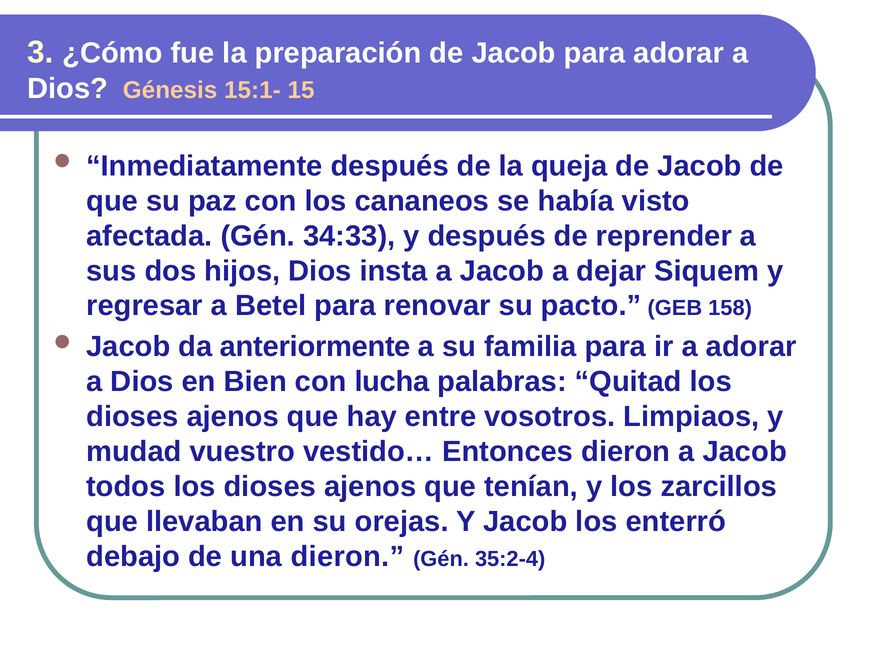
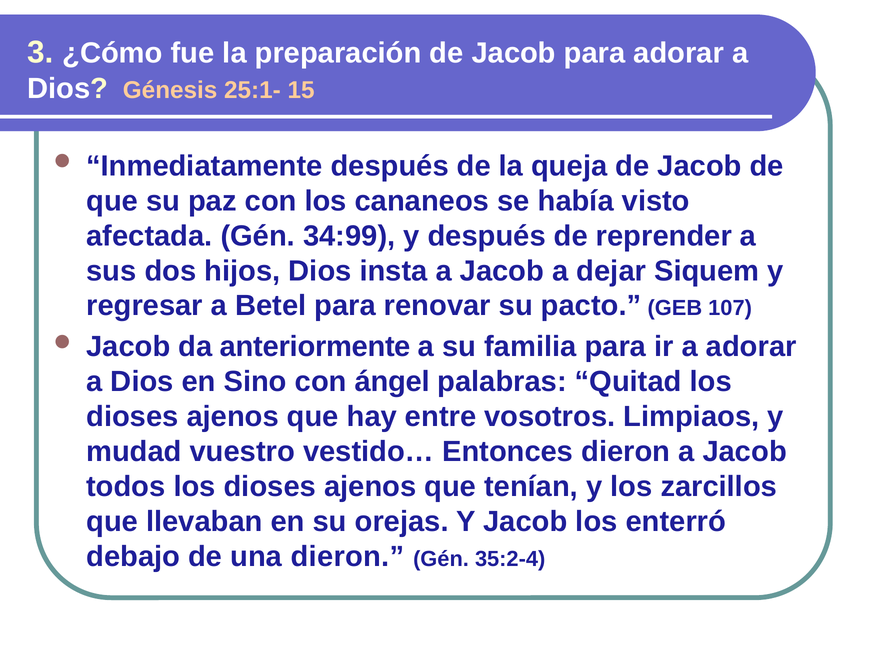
15:1-: 15:1- -> 25:1- (252, 90)
34:33: 34:33 -> 34:99 (349, 236)
158: 158 -> 107 (730, 308)
Bien: Bien -> Sino (255, 381)
lucha: lucha -> ángel (392, 381)
